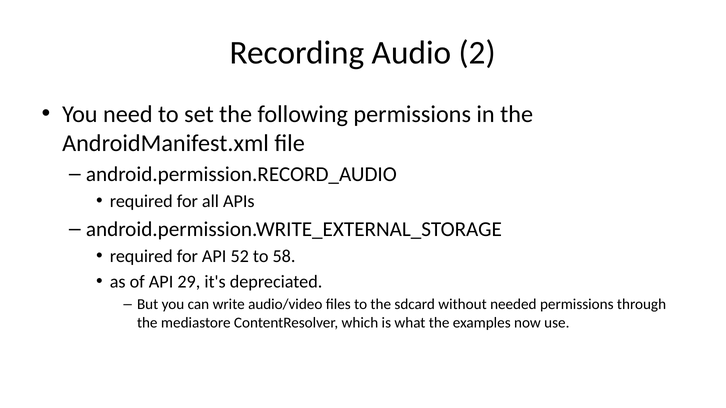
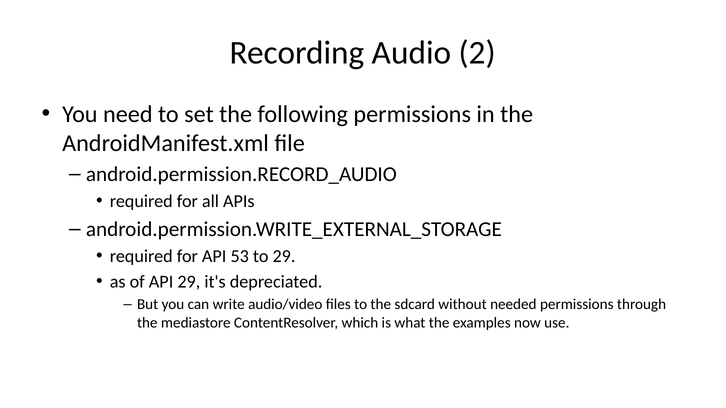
52: 52 -> 53 (240, 257)
to 58: 58 -> 29 (284, 257)
